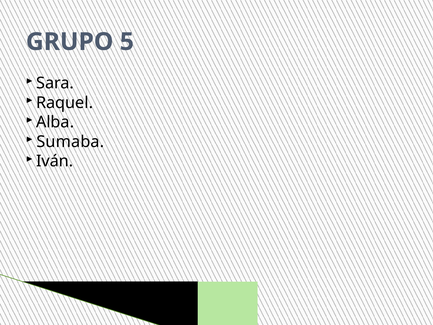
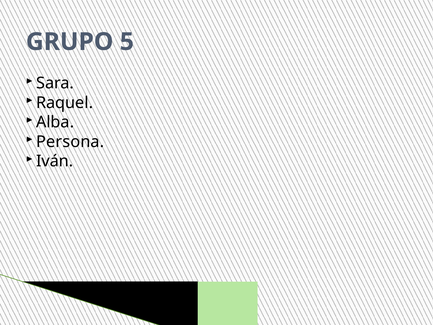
Sumaba: Sumaba -> Persona (70, 142)
